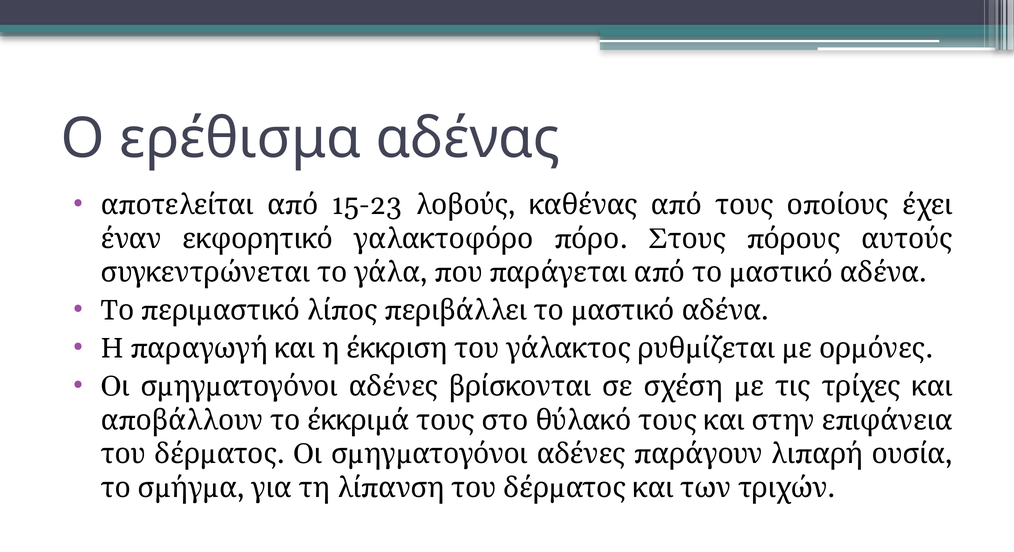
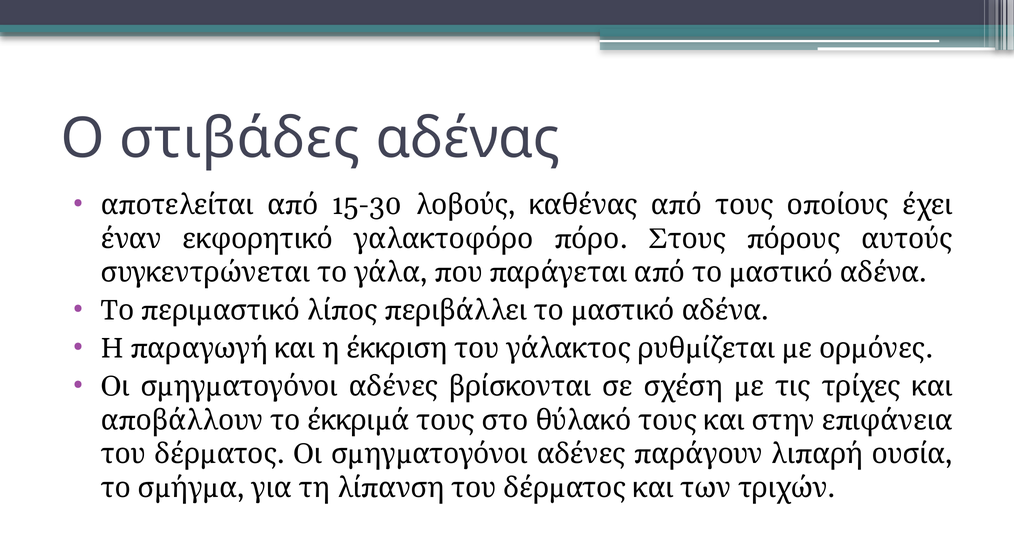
ερέθισμα: ερέθισμα -> στιβάδες (240, 139)
15-23: 15-23 -> 15-30 (367, 205)
